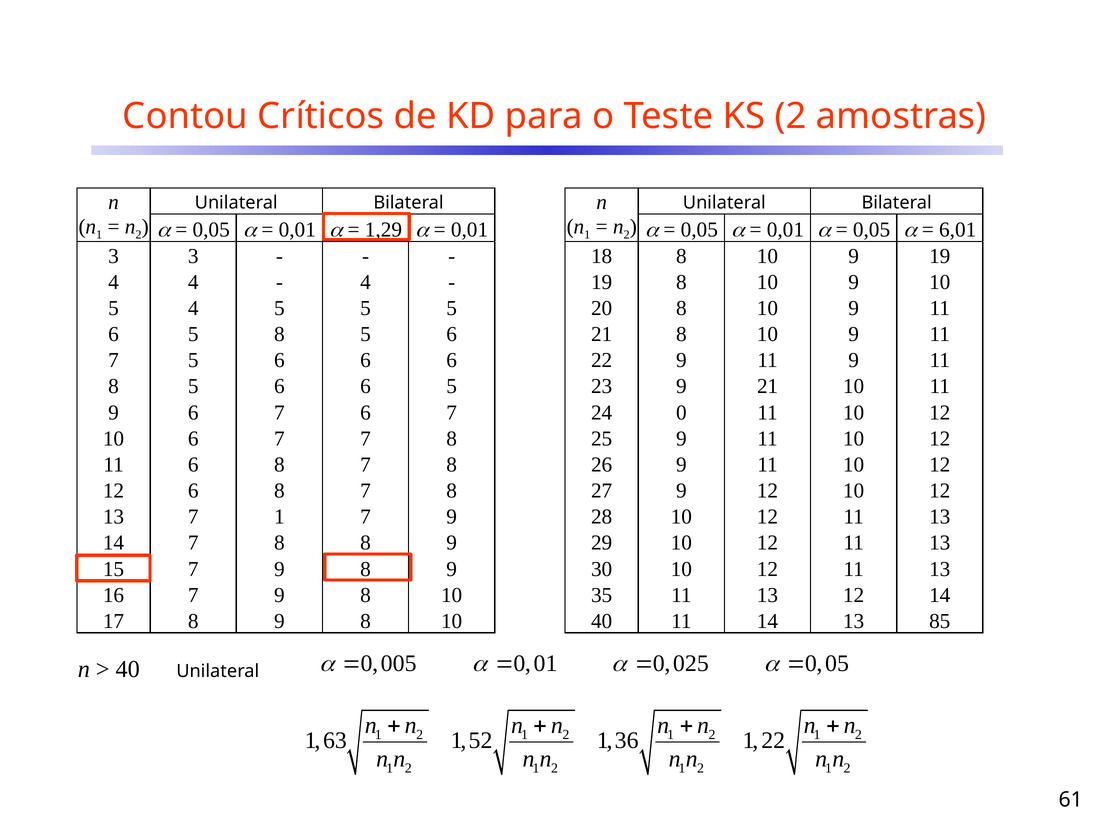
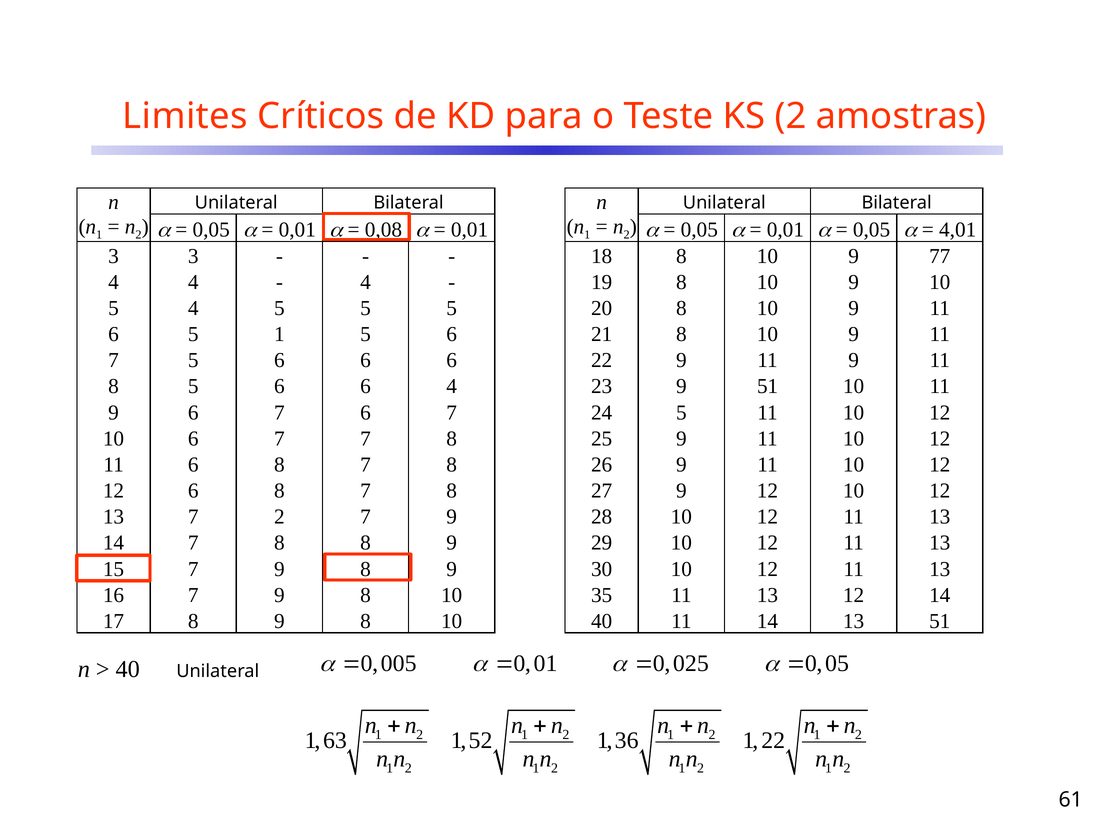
Contou: Contou -> Limites (185, 116)
1,29: 1,29 -> 0,08 (383, 230)
6,01: 6,01 -> 4,01 (958, 230)
9 19: 19 -> 77 (940, 256)
5 8: 8 -> 1 (279, 334)
6 6 5: 5 -> 4 (452, 387)
9 21: 21 -> 51 (768, 387)
24 0: 0 -> 5 (681, 413)
7 1: 1 -> 2 (279, 517)
13 85: 85 -> 51 (940, 622)
